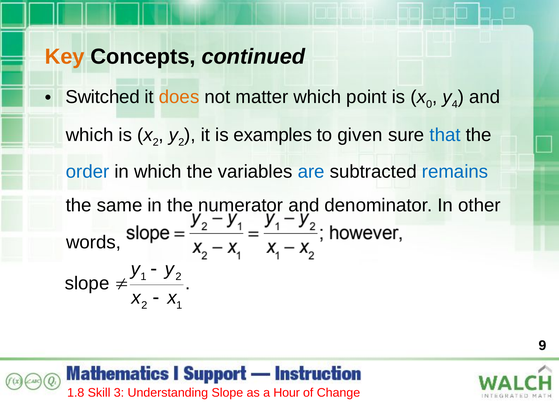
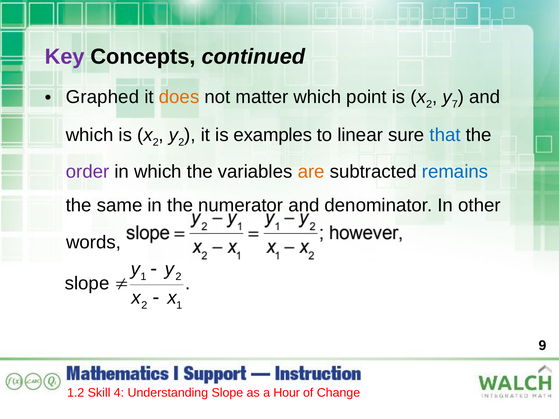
Key colour: orange -> purple (65, 57)
Switched: Switched -> Graphed (102, 97)
0: 0 -> 2 (429, 104)
4: 4 -> 7 (455, 104)
given: given -> linear (360, 135)
order colour: blue -> purple (88, 172)
are colour: blue -> orange (311, 172)
1.8: 1.8 -> 1.2 (76, 393)
3: 3 -> 4 (119, 393)
